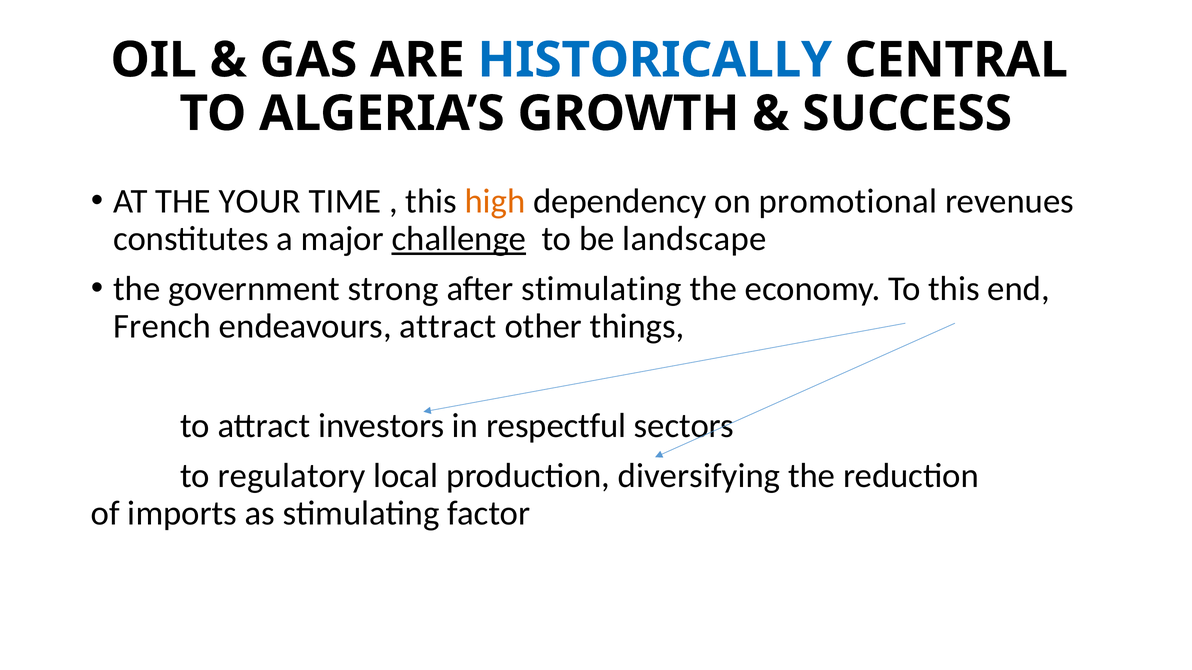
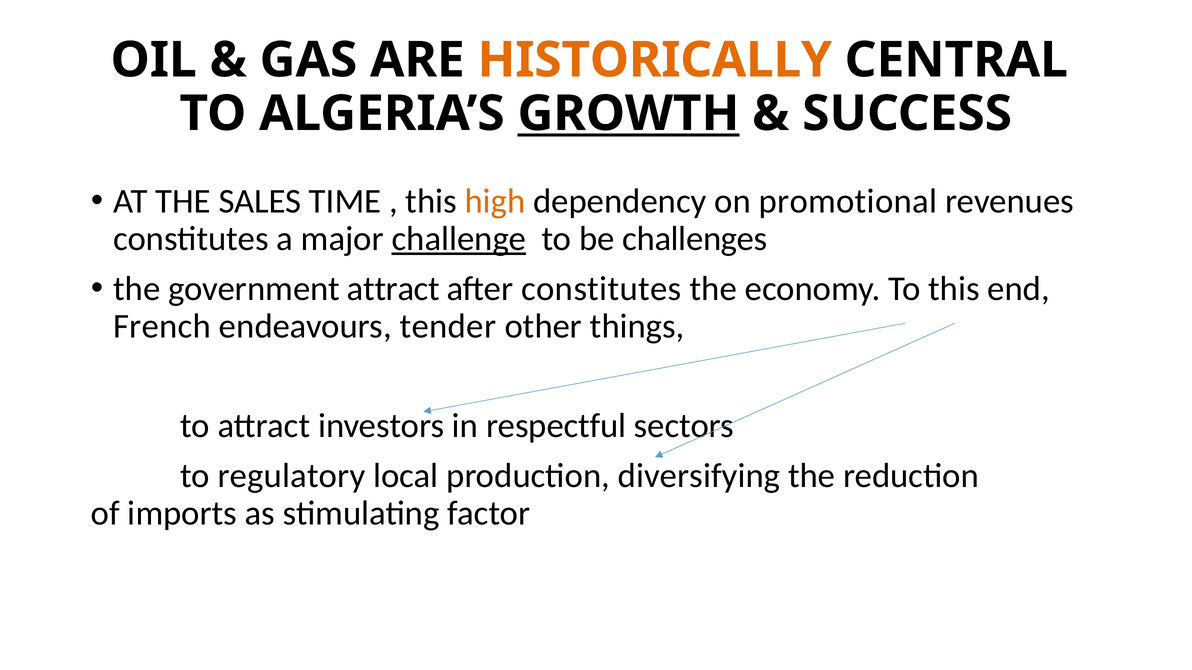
HISTORICALLY colour: blue -> orange (655, 60)
GROWTH underline: none -> present (628, 114)
YOUR: YOUR -> SALES (260, 201)
landscape: landscape -> challenges (695, 239)
government strong: strong -> attract (393, 289)
after stimulating: stimulating -> constitutes (601, 289)
endeavours attract: attract -> tender (448, 326)
